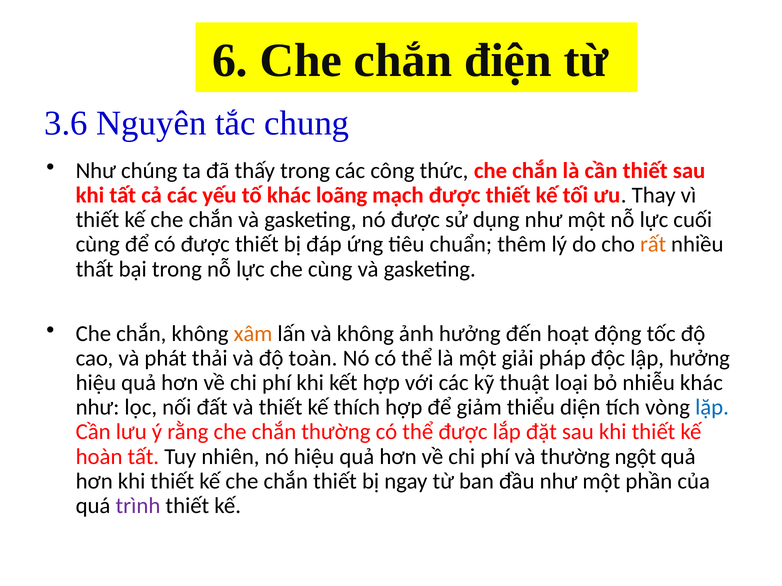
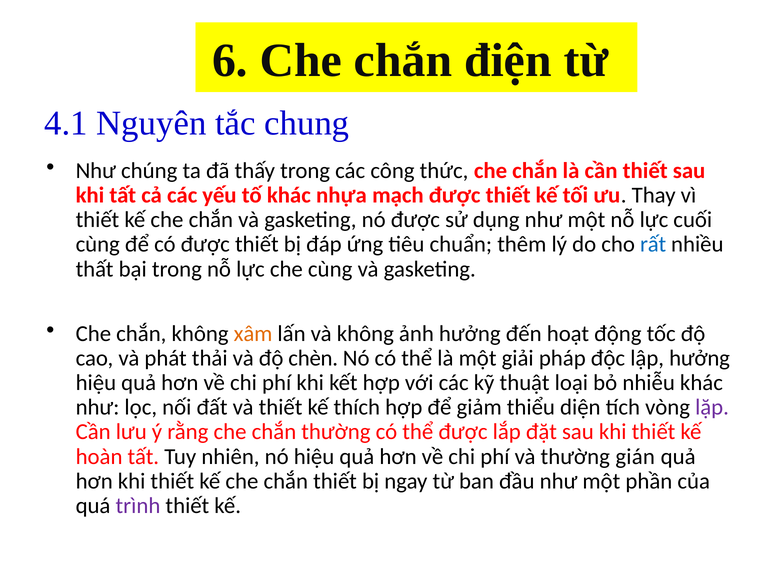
3.6: 3.6 -> 4.1 (66, 123)
loãng: loãng -> nhựa (341, 195)
rất colour: orange -> blue (653, 245)
toàn: toàn -> chèn (313, 358)
lặp colour: blue -> purple (712, 408)
ngột: ngột -> gián (635, 457)
